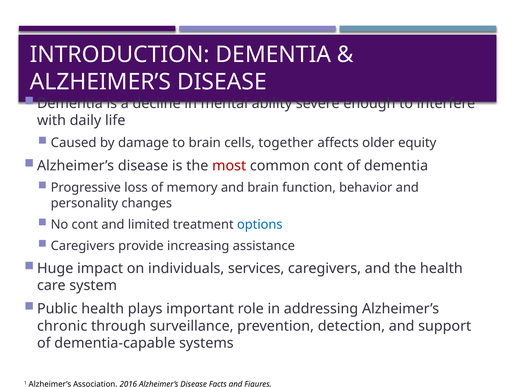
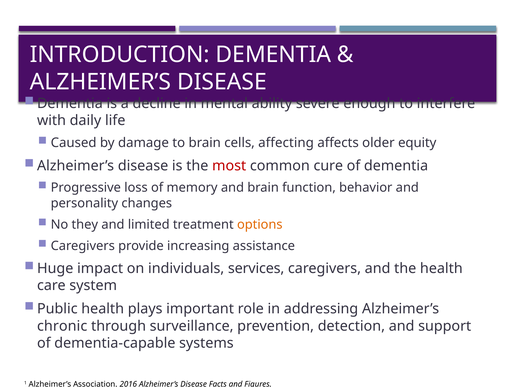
together: together -> affecting (286, 143)
common cont: cont -> cure (328, 165)
No cont: cont -> they (85, 224)
options colour: blue -> orange (260, 224)
